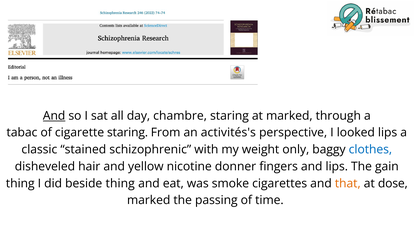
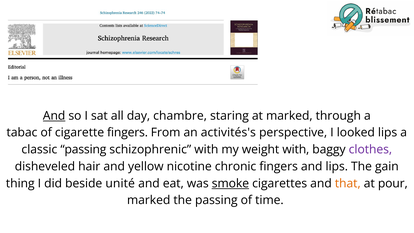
cigarette staring: staring -> fingers (128, 133)
classic stained: stained -> passing (83, 149)
weight only: only -> with (296, 149)
clothes colour: blue -> purple (370, 149)
donner: donner -> chronic (236, 166)
beside thing: thing -> unité (120, 183)
smoke underline: none -> present (230, 183)
dose: dose -> pour (393, 183)
